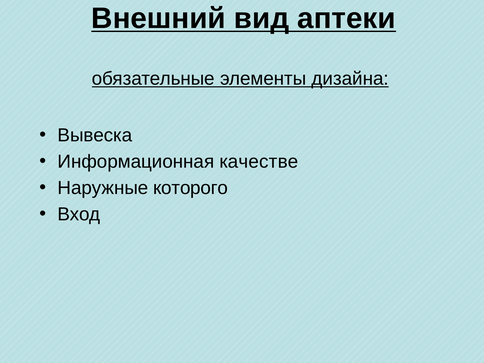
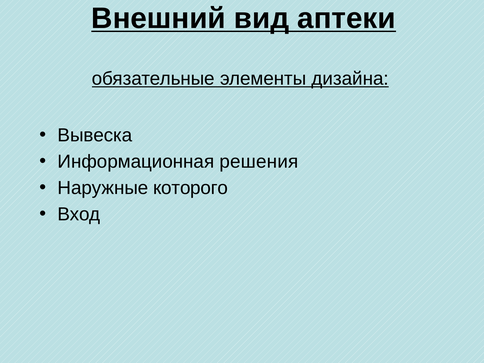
качестве: качестве -> решения (259, 162)
